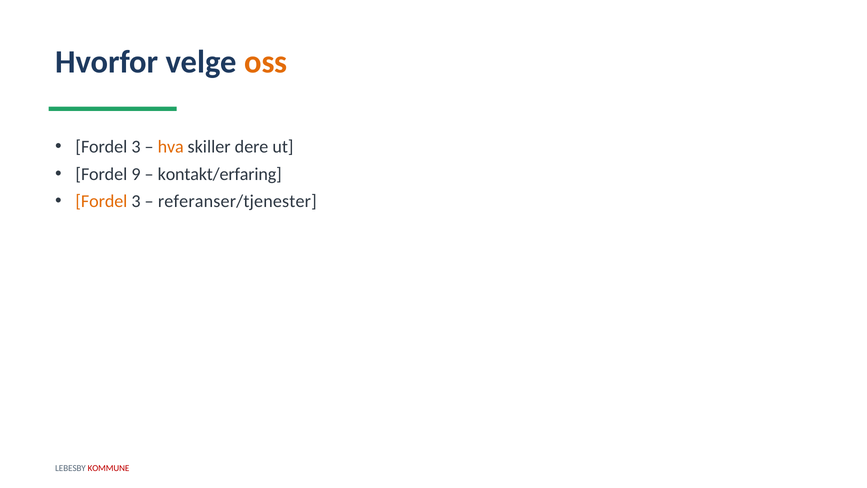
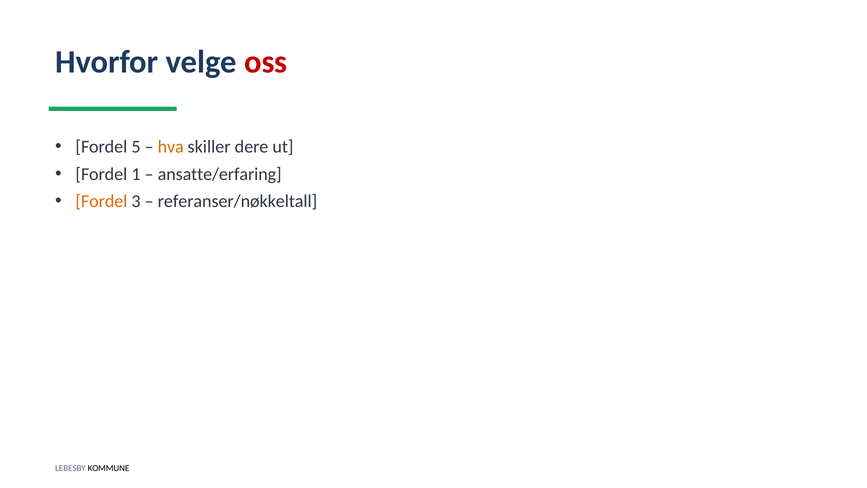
oss colour: orange -> red (266, 62)
3: 3 -> 5 (136, 147)
9: 9 -> 1 (136, 174)
kontakt/erfaring: kontakt/erfaring -> ansatte/erfaring (220, 174)
referanser/tjenester: referanser/tjenester -> referanser/nøkkeltall (237, 201)
KOMMUNE colour: red -> black (109, 468)
